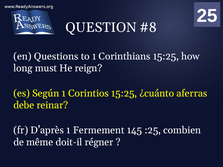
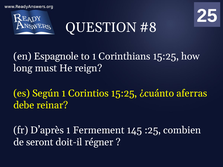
Questions: Questions -> Espagnole (56, 56)
même: même -> seront (40, 142)
